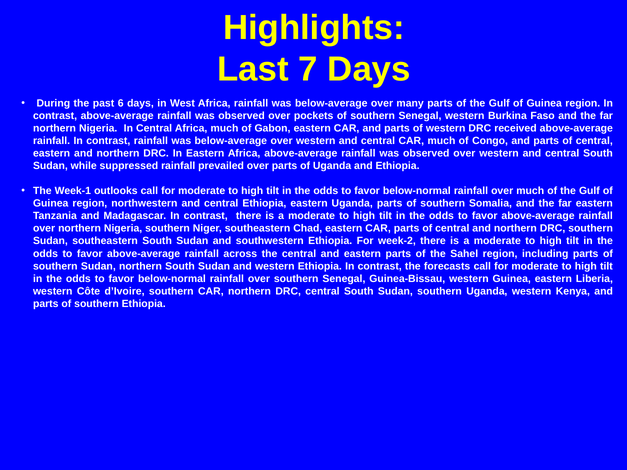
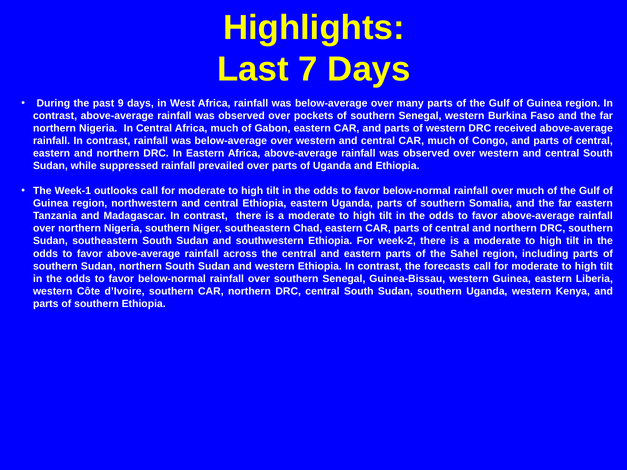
6: 6 -> 9 (121, 103)
